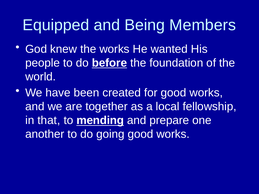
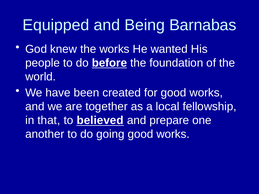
Members: Members -> Barnabas (203, 25)
mending: mending -> believed (100, 121)
